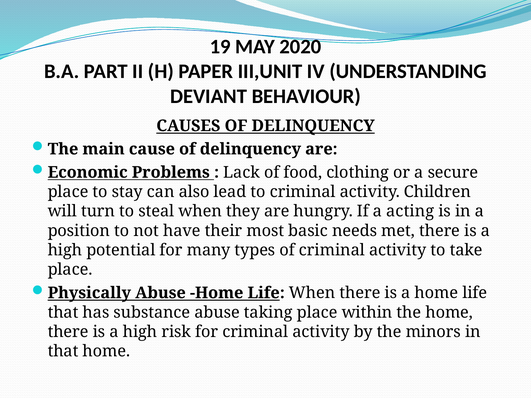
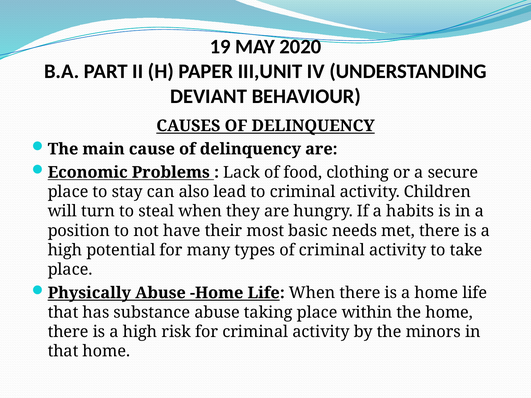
acting: acting -> habits (410, 211)
